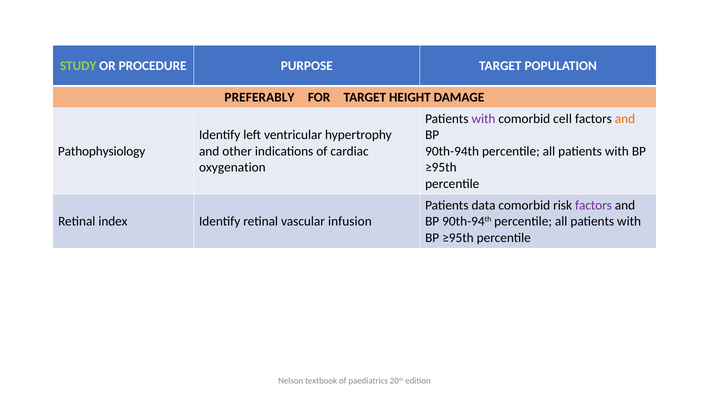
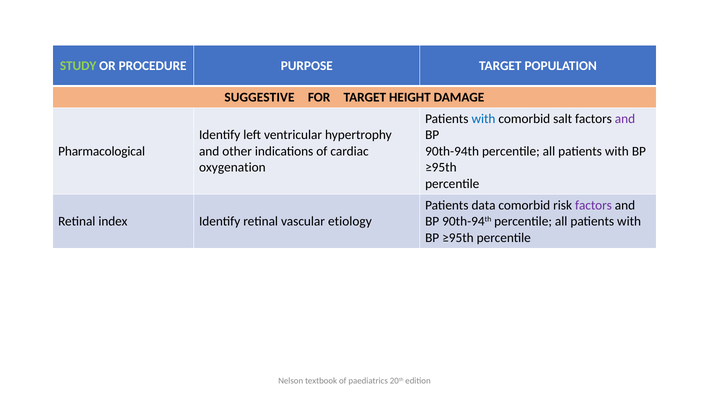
PREFERABLY: PREFERABLY -> SUGGESTIVE (259, 97)
with colour: purple -> blue (483, 119)
cell: cell -> salt (563, 119)
and colour: orange -> purple (625, 119)
Pathophysiology: Pathophysiology -> Pharmacological (102, 151)
infusion: infusion -> etiology (350, 221)
